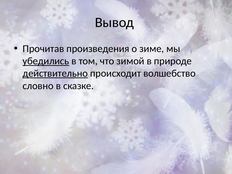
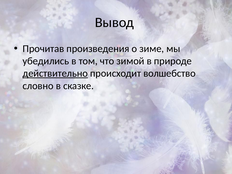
убедились underline: present -> none (46, 61)
